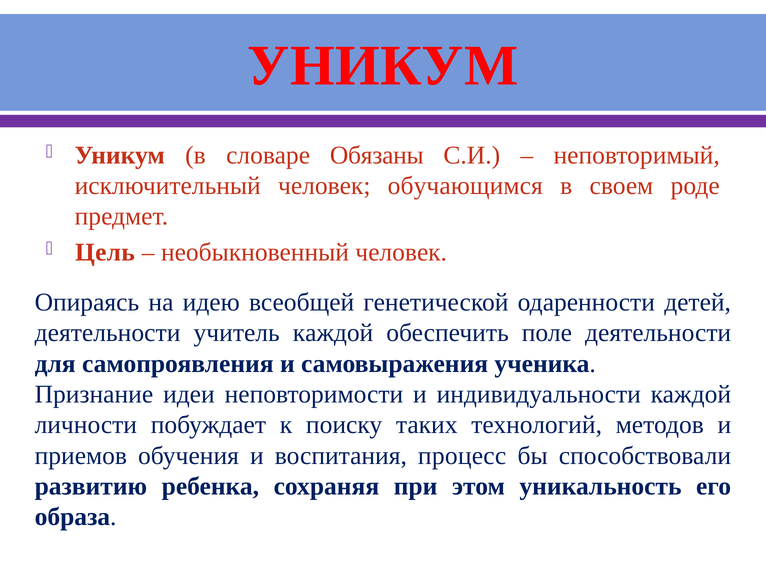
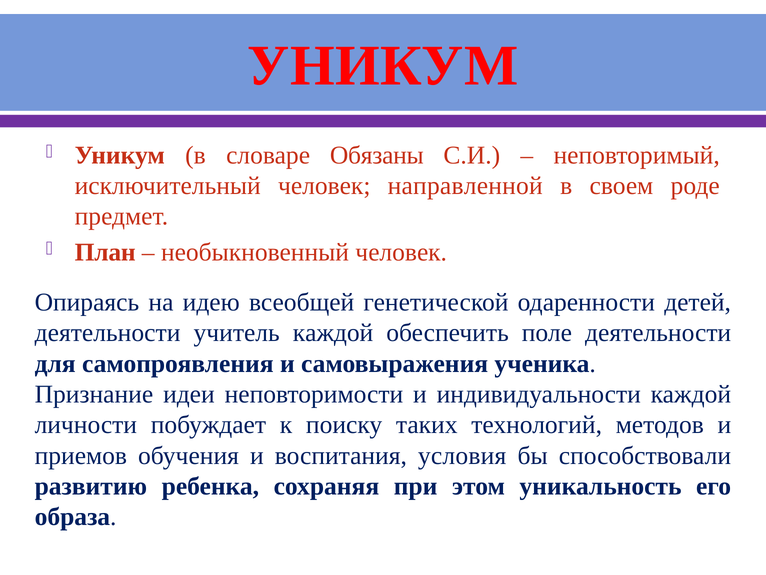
обучающимся: обучающимся -> направленной (465, 186)
Цель: Цель -> План (105, 252)
процесс: процесс -> условия (462, 455)
